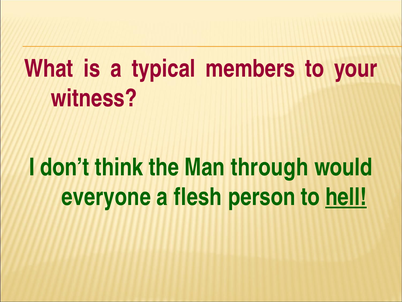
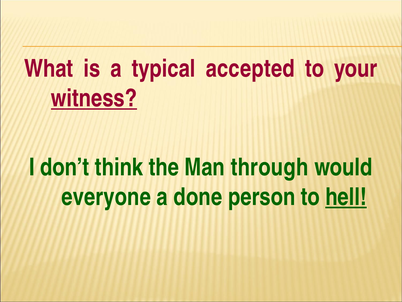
members: members -> accepted (250, 69)
witness underline: none -> present (94, 98)
flesh: flesh -> done (198, 197)
